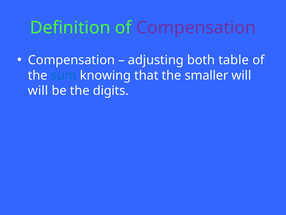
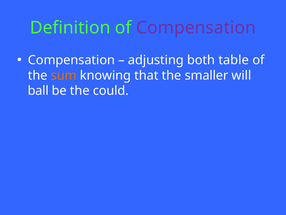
sum colour: blue -> orange (64, 75)
will: will -> ball (38, 91)
digits: digits -> could (111, 91)
